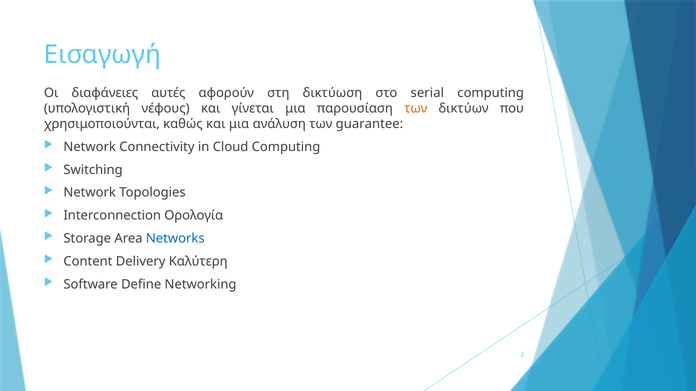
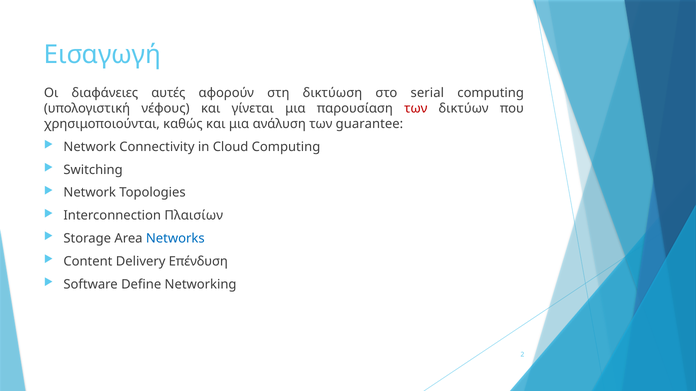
των colour: orange -> red (416, 109)
Ορολογία: Ορολογία -> Πλαισίων (194, 216)
Καλύτερη: Καλύτερη -> Επένδυση (198, 262)
